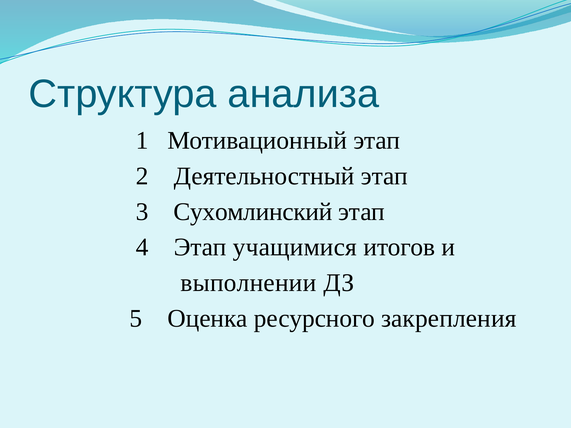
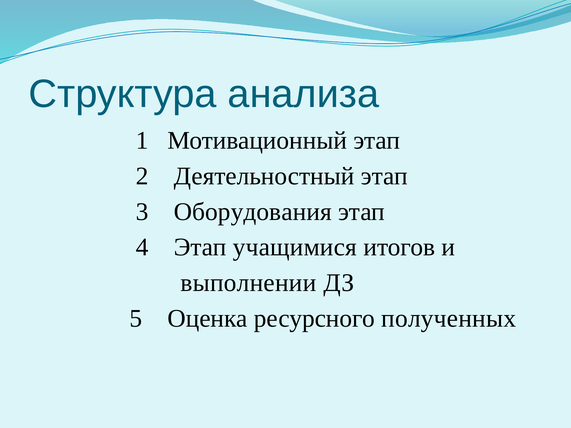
Сухомлинский: Сухомлинский -> Оборудования (253, 212)
закрепления: закрепления -> полученных (449, 319)
